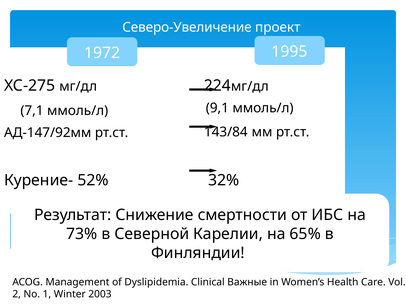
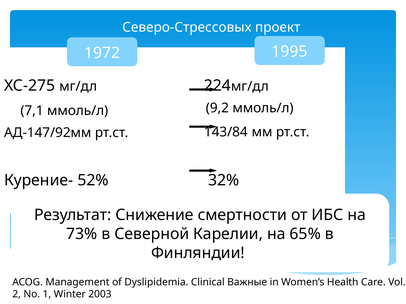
Северо-Увеличение: Северо-Увеличение -> Северо-Стрессовых (187, 28)
9,1: 9,1 -> 9,2 (217, 108)
